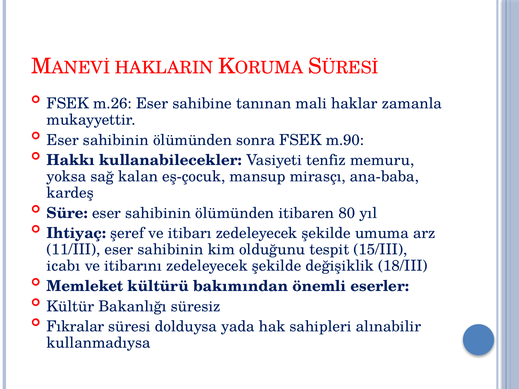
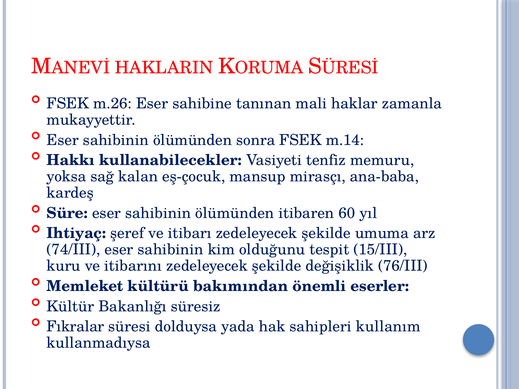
m.90: m.90 -> m.14 (345, 140)
80: 80 -> 60 (347, 213)
11/III: 11/III -> 74/III (74, 250)
icabı: icabı -> kuru (64, 266)
18/III: 18/III -> 76/III (403, 266)
alınabilir: alınabilir -> kullanım (388, 327)
